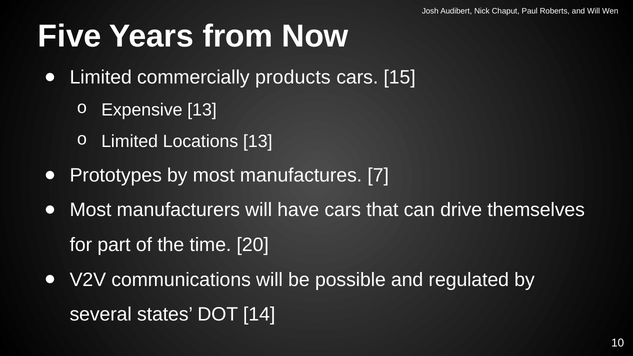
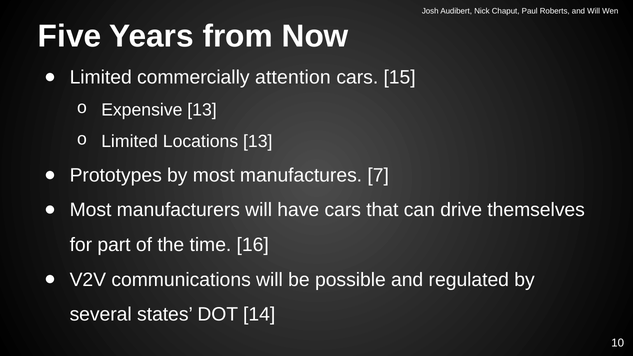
products: products -> attention (293, 77)
20: 20 -> 16 (253, 245)
